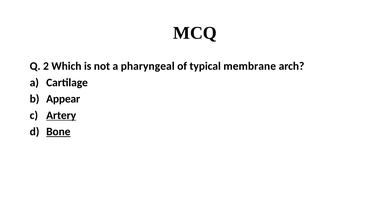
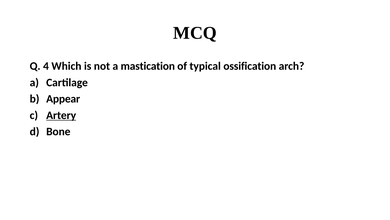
2: 2 -> 4 (46, 66)
pharyngeal: pharyngeal -> mastication (148, 66)
membrane: membrane -> ossification (250, 66)
Bone underline: present -> none (58, 131)
